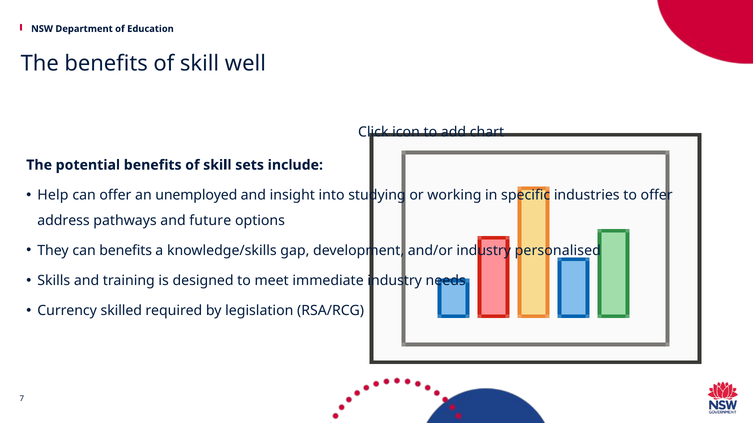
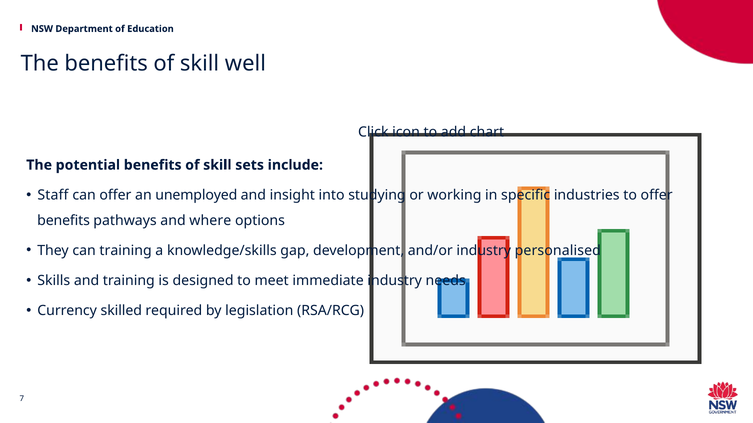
Help: Help -> Staff (53, 195)
address: address -> benefits (64, 221)
future: future -> where (210, 221)
can benefits: benefits -> training (126, 251)
